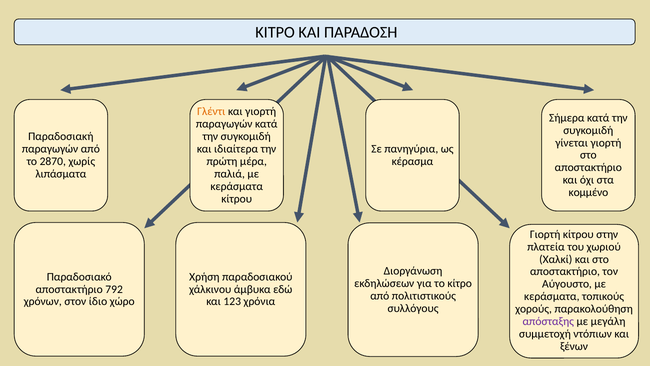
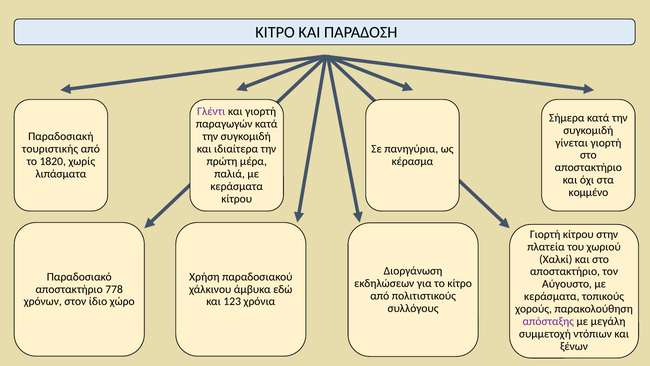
Γλέντι colour: orange -> purple (211, 111)
παραγωγών: παραγωγών -> τουριστικής (50, 149)
2870: 2870 -> 1820 (53, 161)
792: 792 -> 778 (114, 289)
